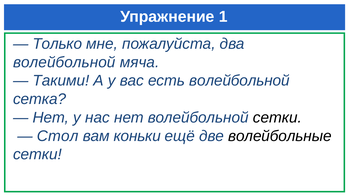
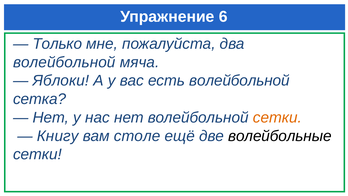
1: 1 -> 6 (223, 17)
Такими: Такими -> Яблоки (61, 81)
сетки colour: black -> orange (277, 117)
Стол: Стол -> Книгу (58, 136)
коньки: коньки -> столе (137, 136)
